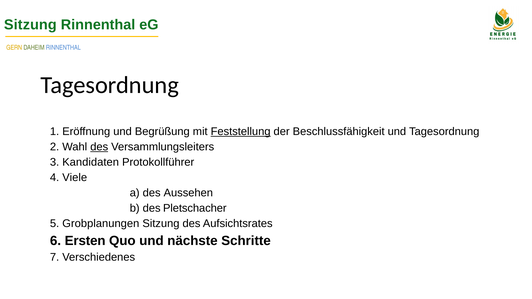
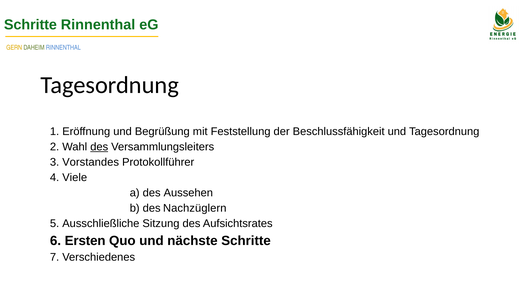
Sitzung: Sitzung -> Schritte (30, 25)
Feststellung underline: present -> none (241, 132)
Kandidaten: Kandidaten -> Vorstandes (91, 162)
Pletschacher: Pletschacher -> Nachzüglern (195, 208)
Grobplanungen: Grobplanungen -> Ausschließliche (101, 224)
